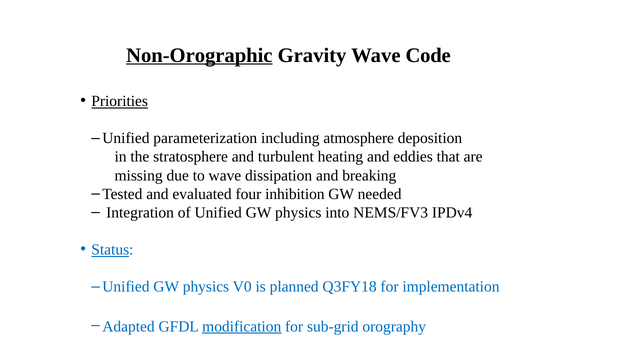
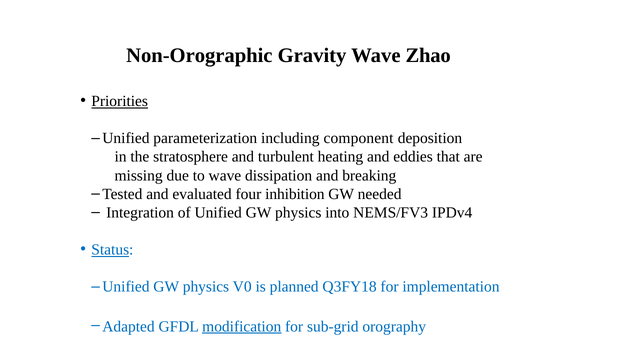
Non-Orographic underline: present -> none (199, 55)
Code: Code -> Zhao (428, 55)
atmosphere: atmosphere -> component (359, 138)
